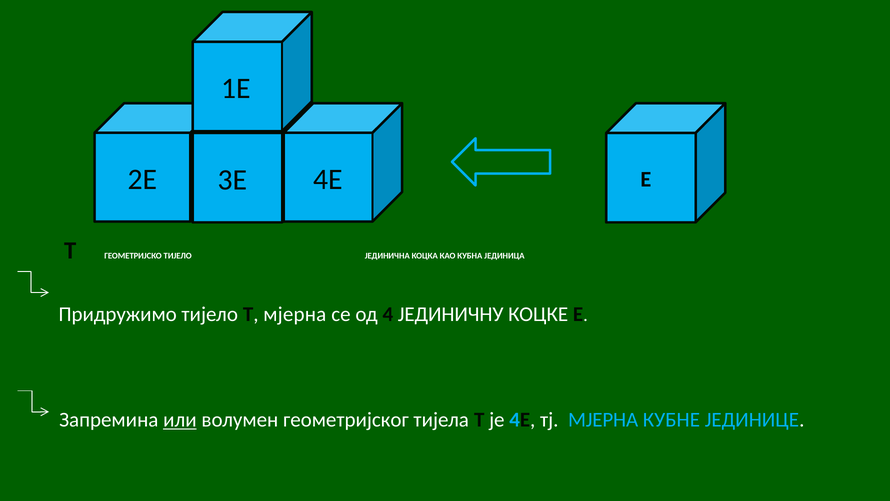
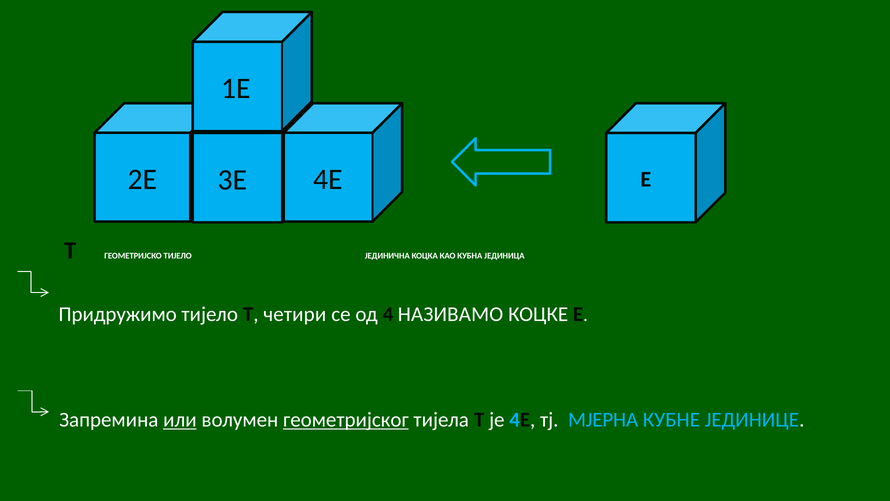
Т мјерна: мјерна -> четири (295, 314)
ЈЕДИНИЧНУ: ЈЕДИНИЧНУ -> НАЗИВАМО (451, 314)
геометријског underline: none -> present (346, 420)
